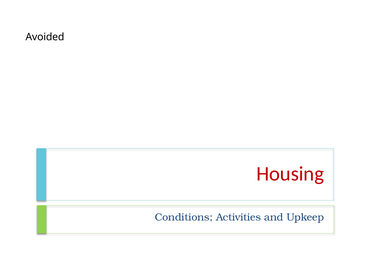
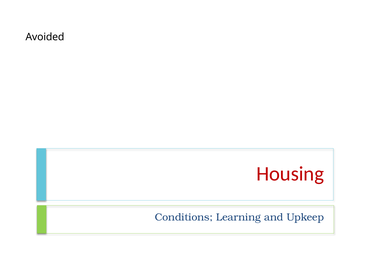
Activities: Activities -> Learning (238, 217)
